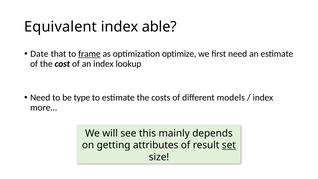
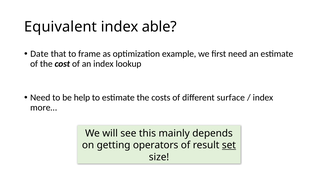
frame underline: present -> none (89, 54)
optimize: optimize -> example (179, 54)
type: type -> help (82, 98)
models: models -> surface (231, 98)
attributes: attributes -> operators (156, 145)
